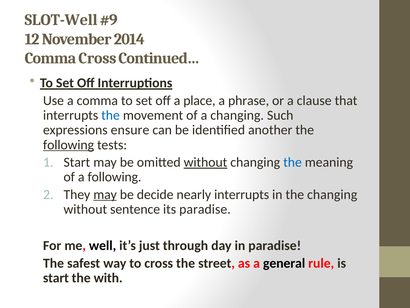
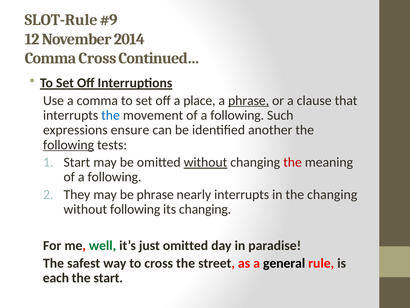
SLOT-Well: SLOT-Well -> SLOT-Rule (61, 20)
phrase underline: none -> present (249, 100)
movement of a changing: changing -> following (237, 115)
the colour: blue -> red (293, 162)
may underline: present -> none (105, 194)
be decide: decide -> phrase (155, 194)
without sentence: sentence -> following (135, 209)
its paradise: paradise -> changing (205, 209)
well colour: black -> green (103, 245)
just through: through -> omitted (186, 245)
start: start -> each (56, 278)
the with: with -> start (108, 278)
